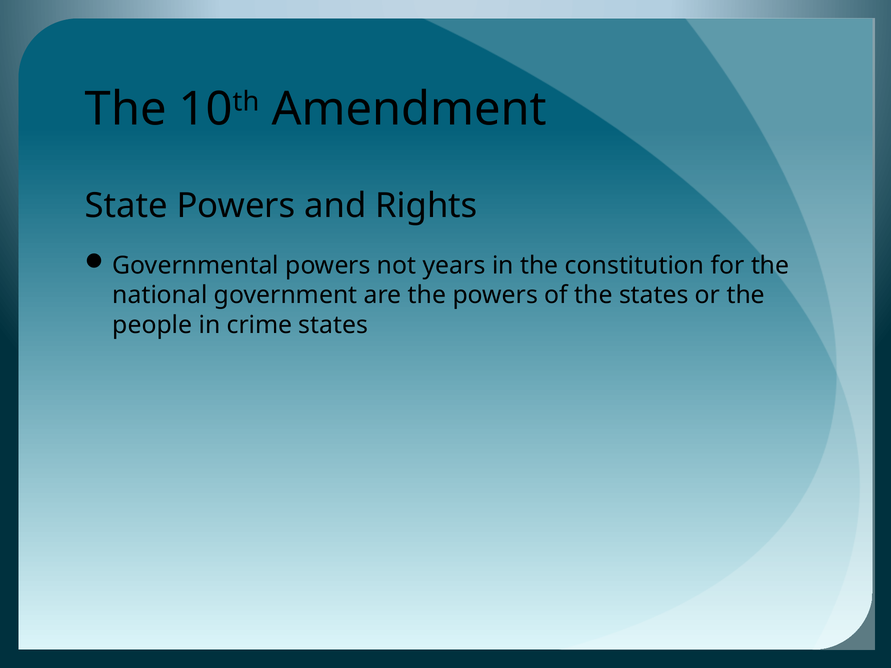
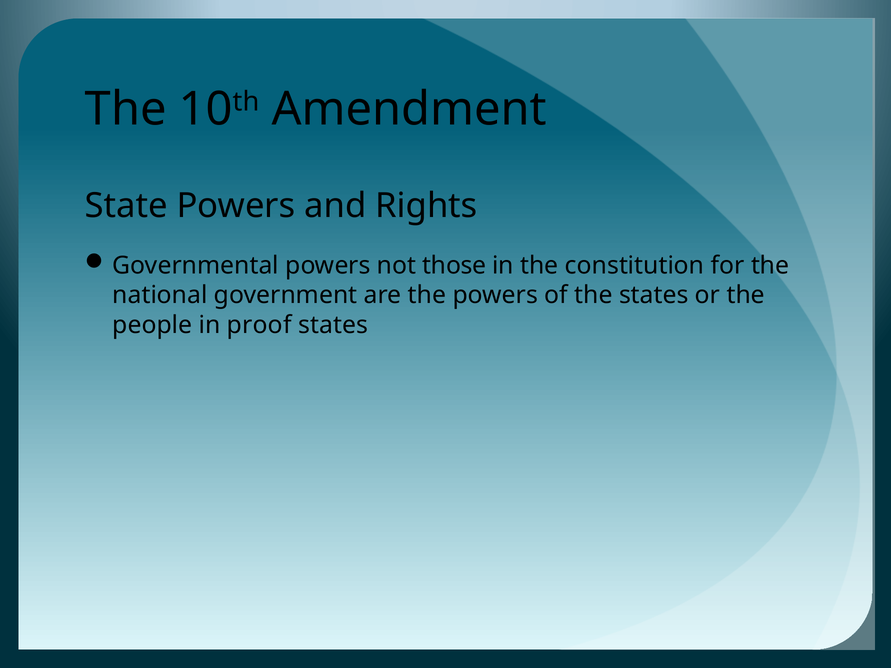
years: years -> those (454, 266)
crime: crime -> proof (259, 325)
